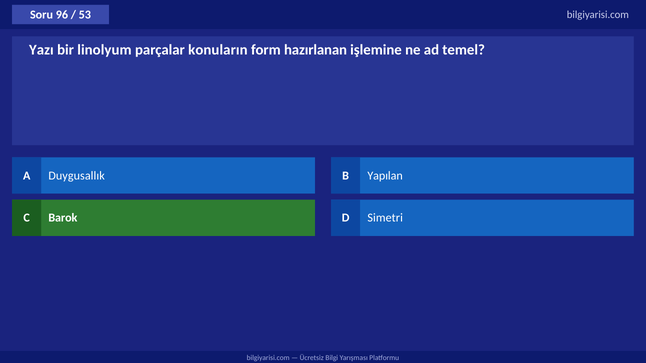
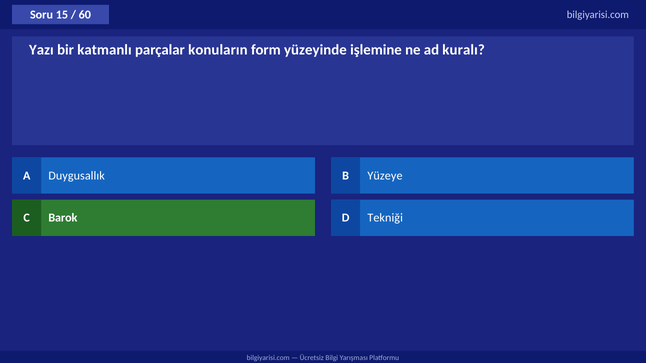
96: 96 -> 15 (62, 15)
53: 53 -> 60 (85, 15)
linolyum: linolyum -> katmanlı (104, 50)
hazırlanan: hazırlanan -> yüzeyinde (315, 50)
temel: temel -> kuralı (464, 50)
Yapılan: Yapılan -> Yüzeye (385, 176)
Simetri: Simetri -> Tekniği (385, 218)
